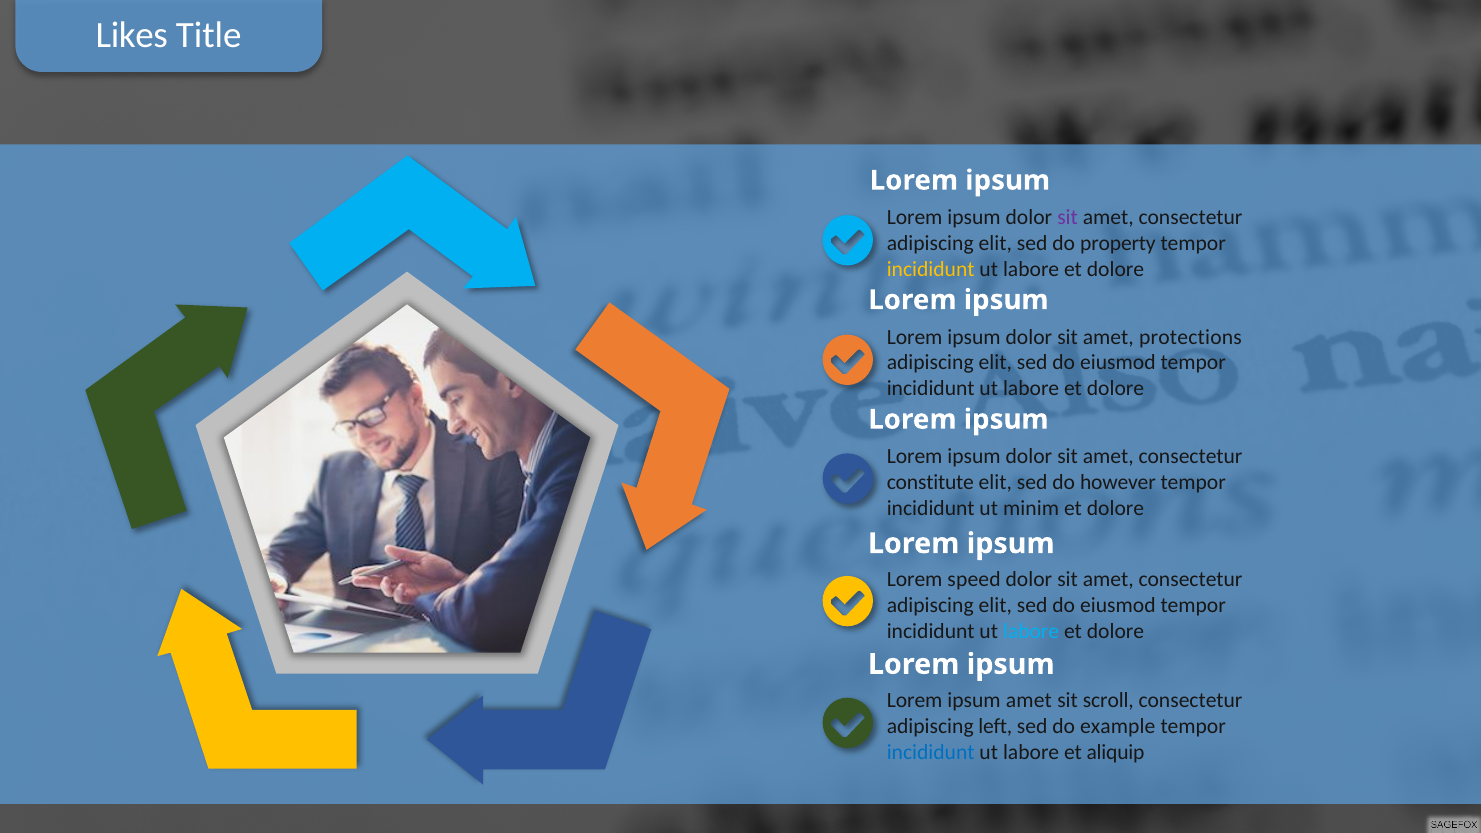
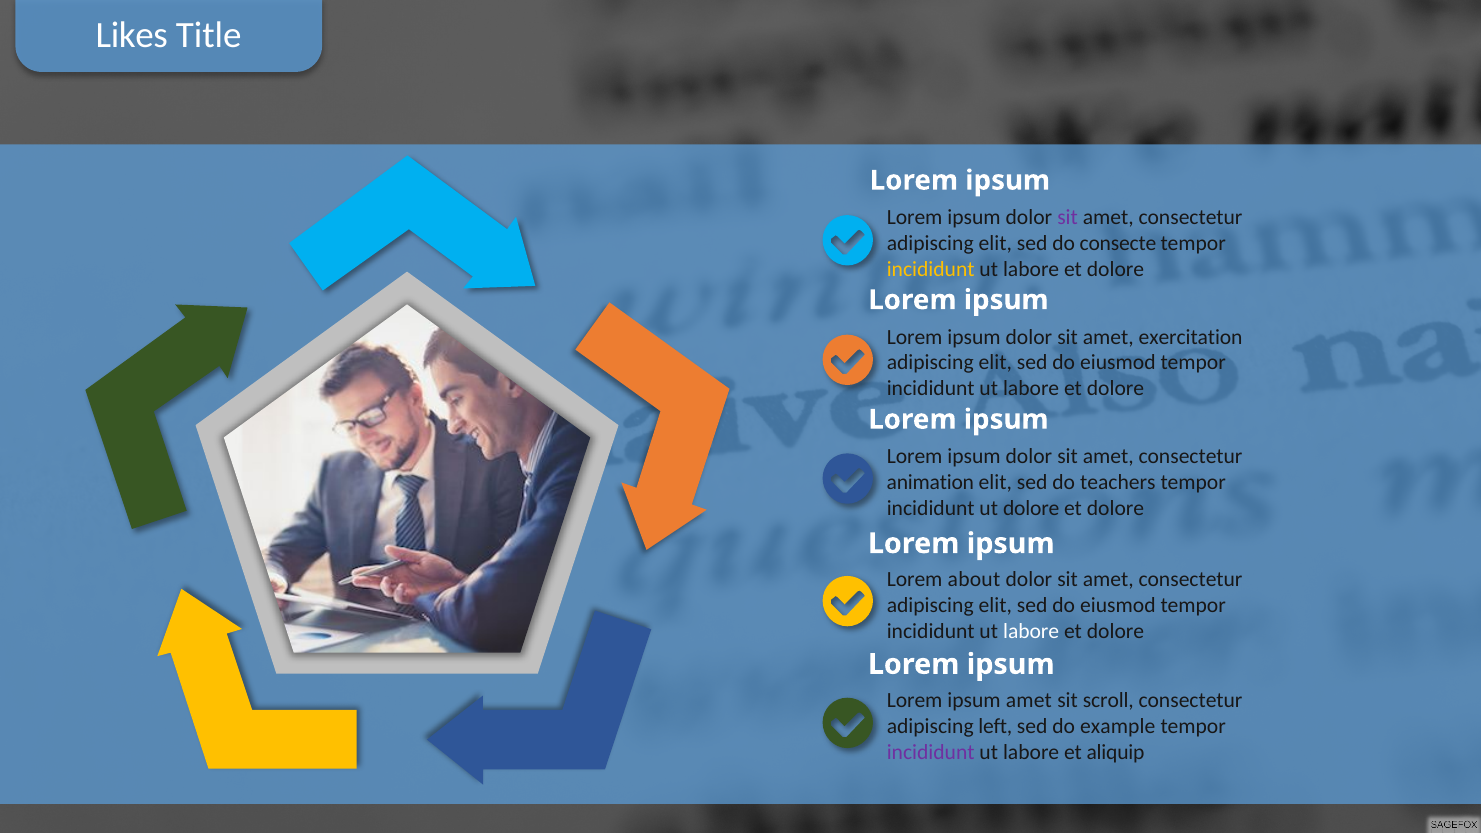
property: property -> consecte (1118, 243)
protections: protections -> exercitation (1191, 337)
constitute: constitute -> animation (930, 482)
however: however -> teachers (1118, 482)
ut minim: minim -> dolore (1031, 508)
speed: speed -> about (974, 580)
labore colour: light blue -> white (1031, 632)
incididunt colour: blue -> purple (931, 753)
